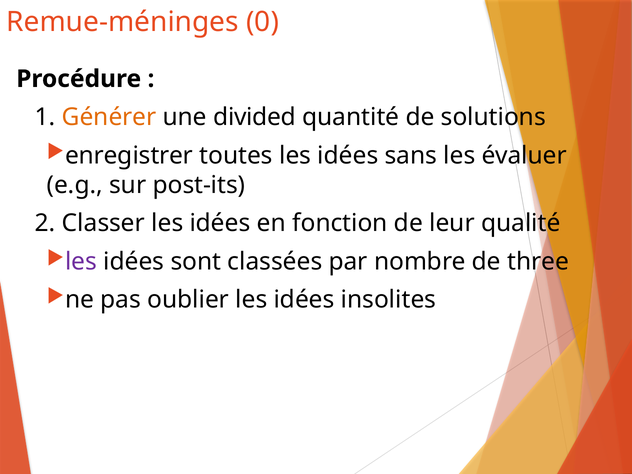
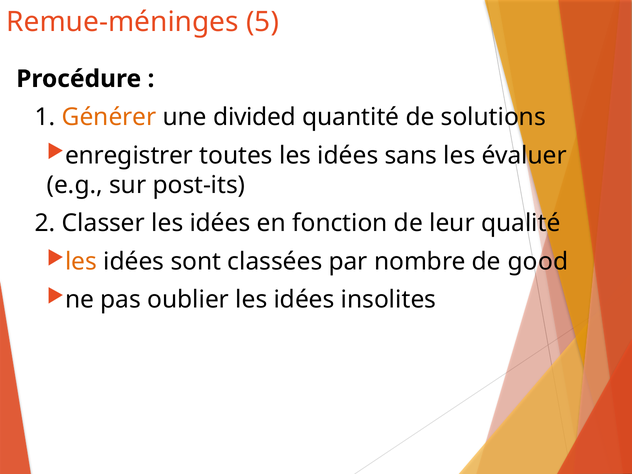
0: 0 -> 5 (263, 22)
les colour: purple -> orange (81, 262)
three: three -> good (538, 262)
